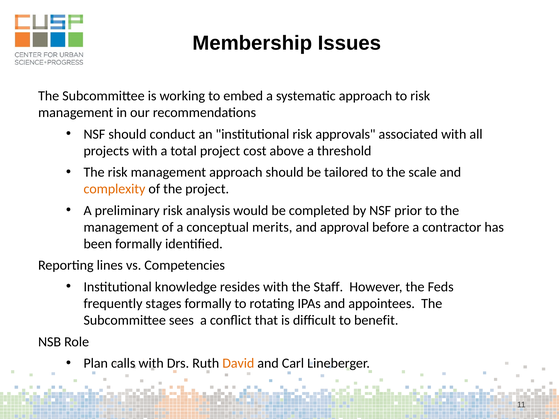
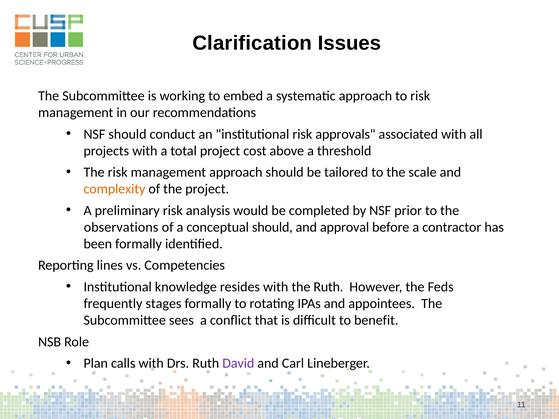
Membership: Membership -> Clarification (252, 43)
management: management -> observations (121, 227)
conceptual merits: merits -> should (272, 227)
the Staff: Staff -> Ruth (328, 287)
David colour: orange -> purple (238, 363)
